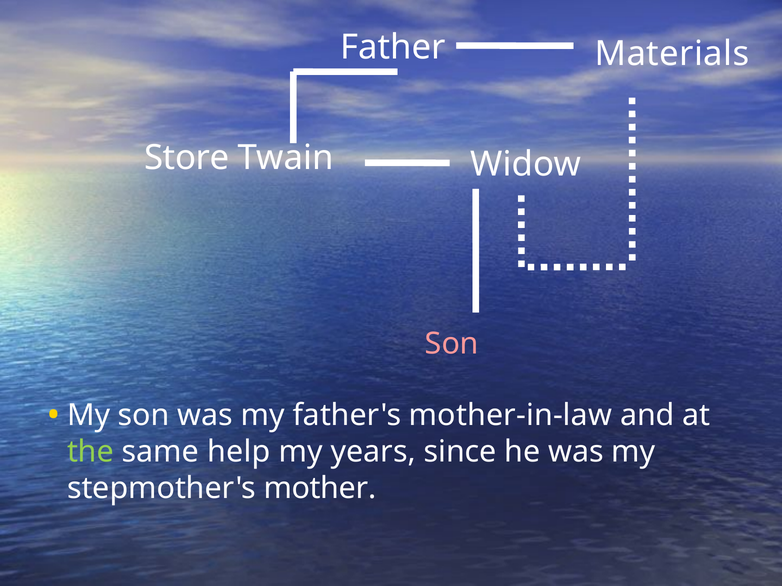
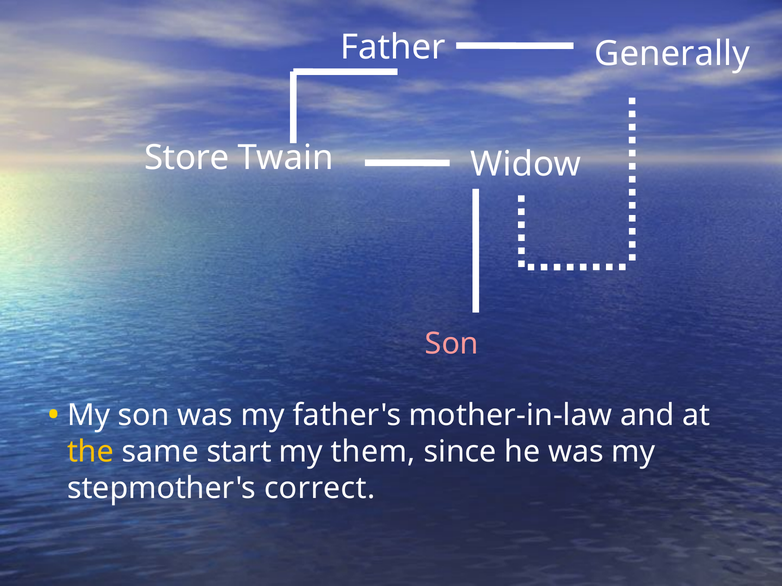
Materials: Materials -> Generally (672, 54)
the colour: light green -> yellow (90, 452)
help: help -> start (239, 452)
years: years -> them (373, 452)
mother: mother -> correct (320, 489)
